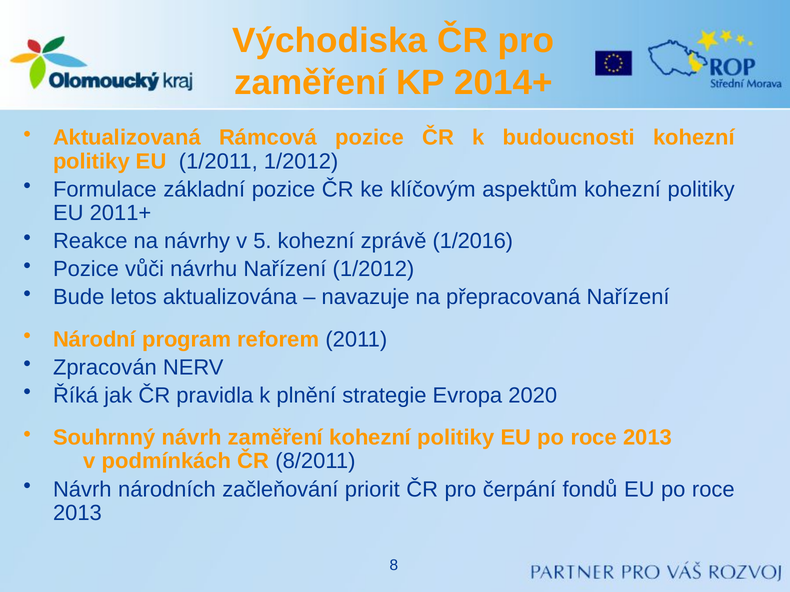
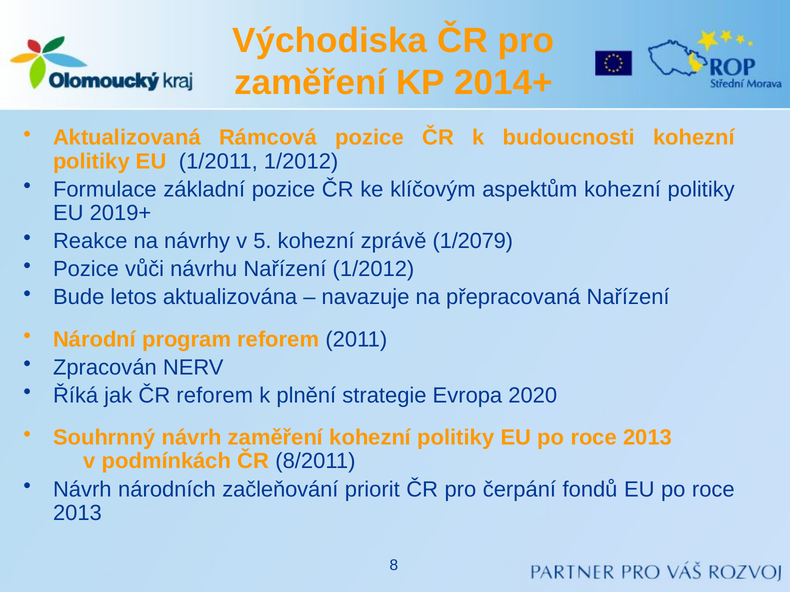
2011+: 2011+ -> 2019+ (120, 213)
1/2016: 1/2016 -> 1/2079 (473, 241)
ČR pravidla: pravidla -> reforem (215, 396)
